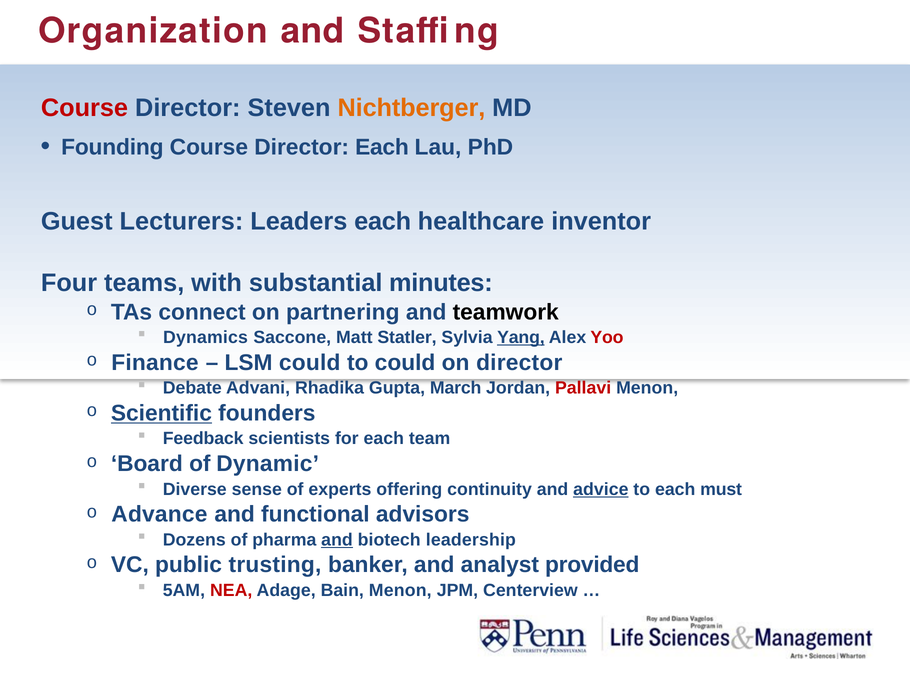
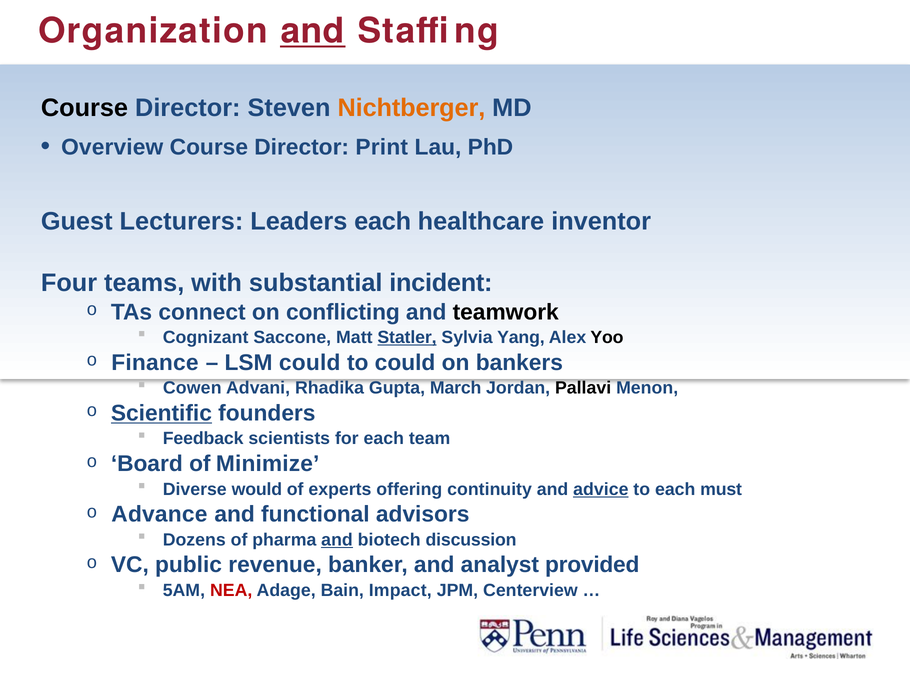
and underline: none -> present (313, 31)
Course colour: red -> black (84, 108)
Founding: Founding -> Overview (112, 147)
Director Each: Each -> Print (382, 147)
minutes: minutes -> incident (441, 283)
partnering: partnering -> conflicting (343, 312)
Dynamics: Dynamics -> Cognizant (206, 338)
Statler underline: none -> present (407, 338)
Yang underline: present -> none (521, 338)
Yoo colour: red -> black (607, 338)
on director: director -> bankers (519, 363)
Debate: Debate -> Cowen (192, 388)
Pallavi colour: red -> black (583, 388)
Dynamic: Dynamic -> Minimize (268, 464)
sense: sense -> would (257, 490)
leadership: leadership -> discussion (471, 540)
trusting: trusting -> revenue (275, 565)
Bain Menon: Menon -> Impact (400, 591)
